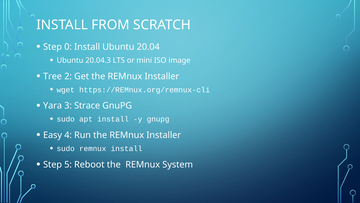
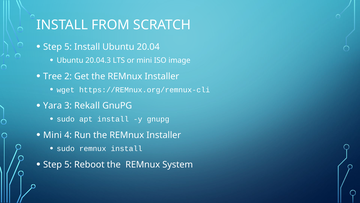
0: 0 -> 5 (68, 47)
Strace: Strace -> Rekall (87, 105)
Easy: Easy -> Mini (52, 135)
